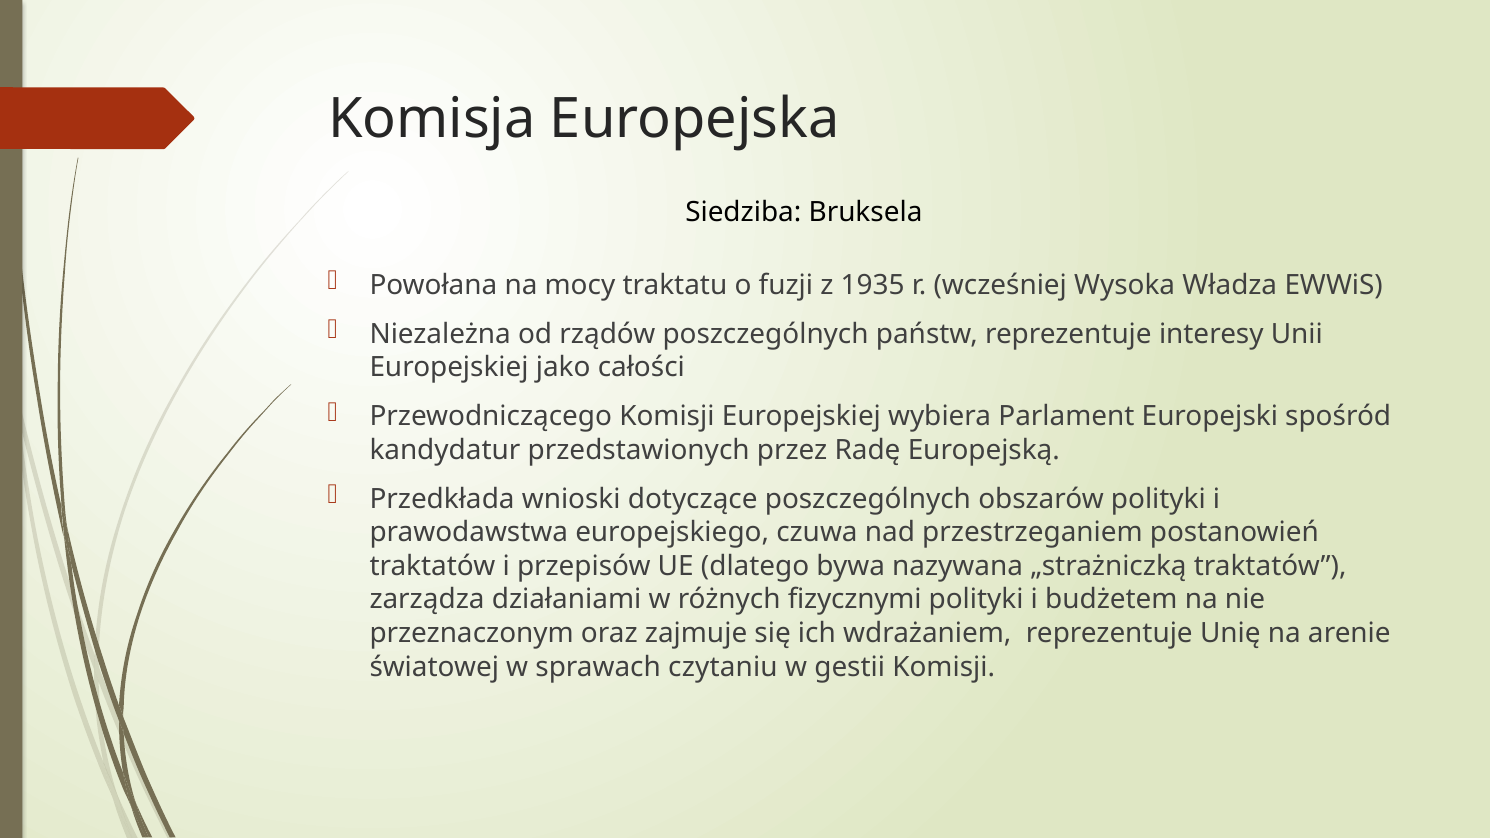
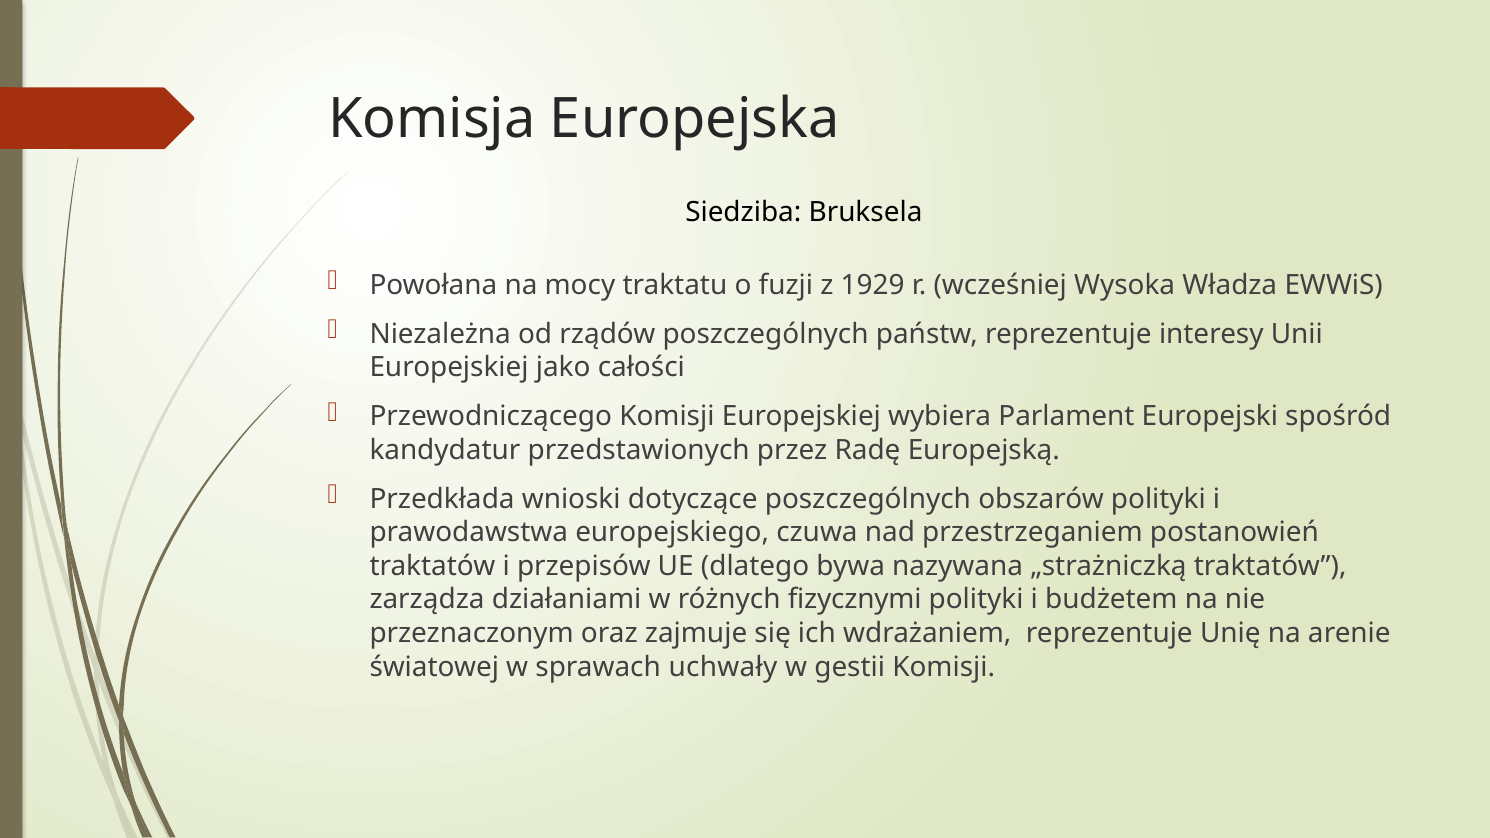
1935: 1935 -> 1929 (873, 285)
czytaniu: czytaniu -> uchwały (723, 667)
